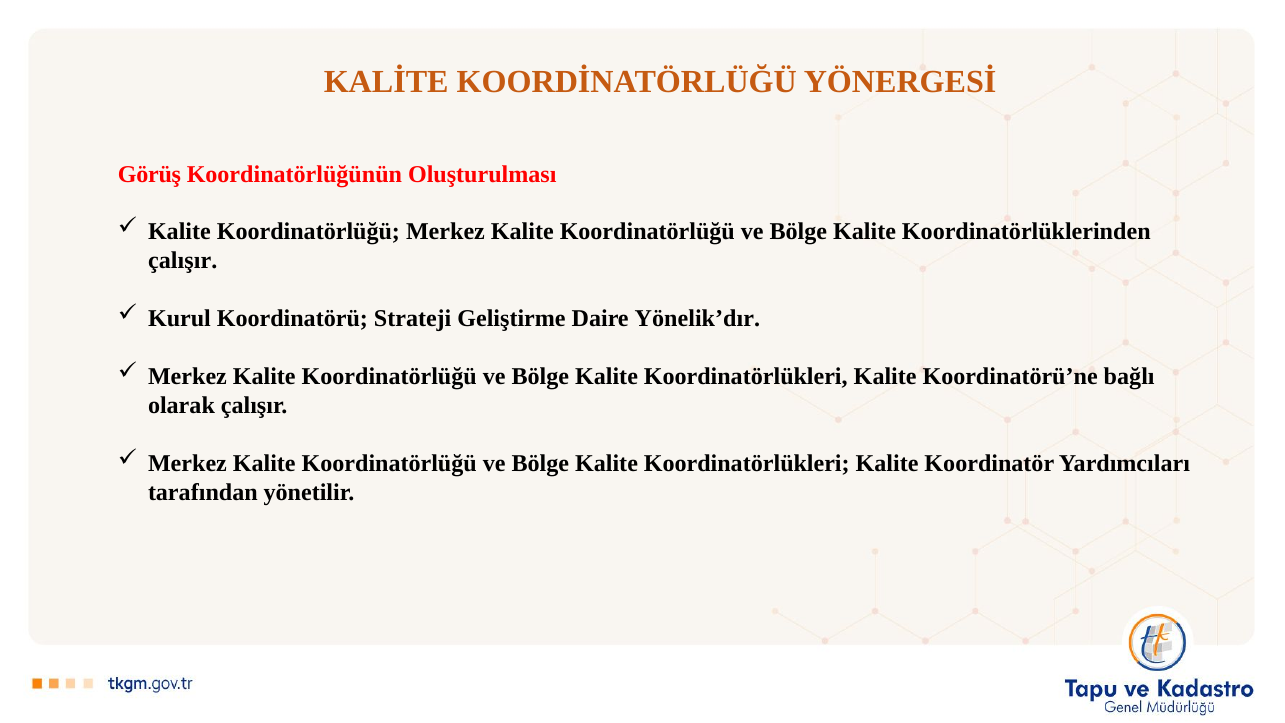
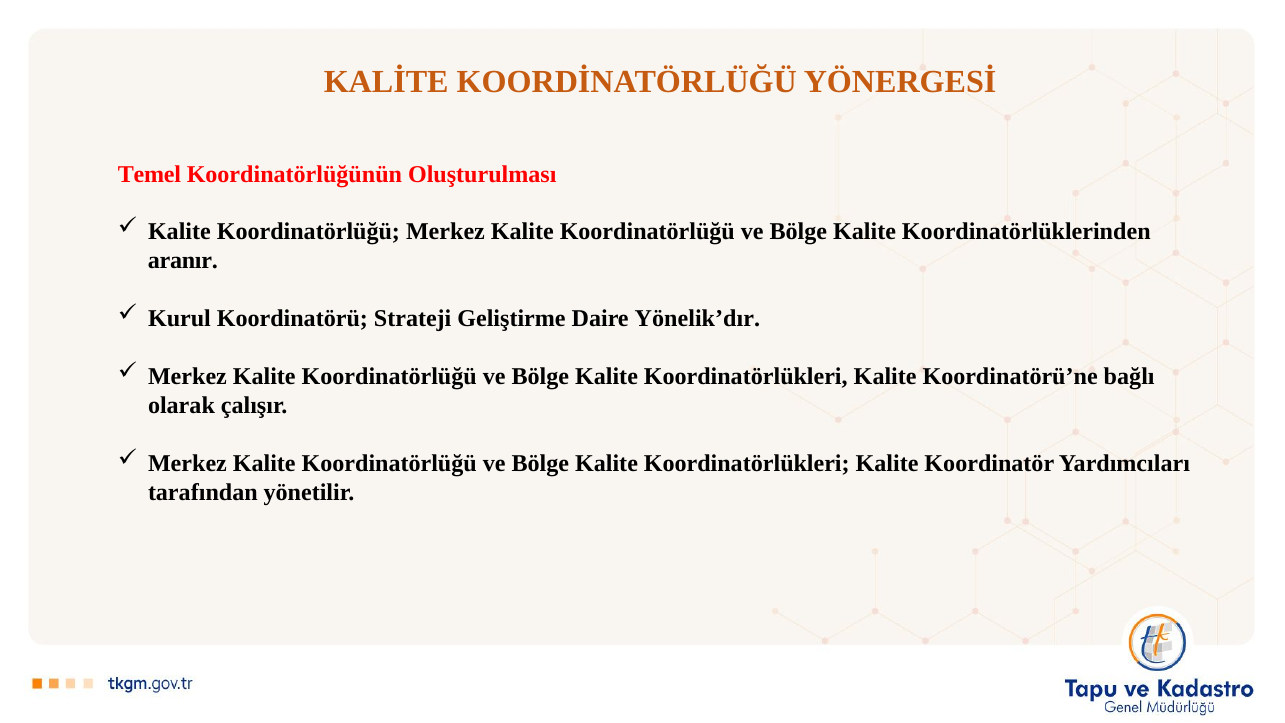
Görüş: Görüş -> Temel (149, 174)
çalışır: çalışır -> aranır (183, 261)
